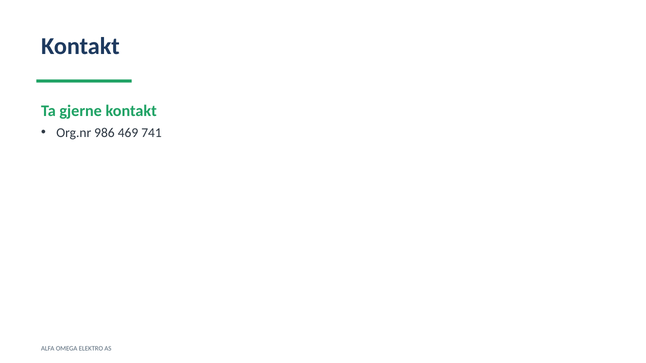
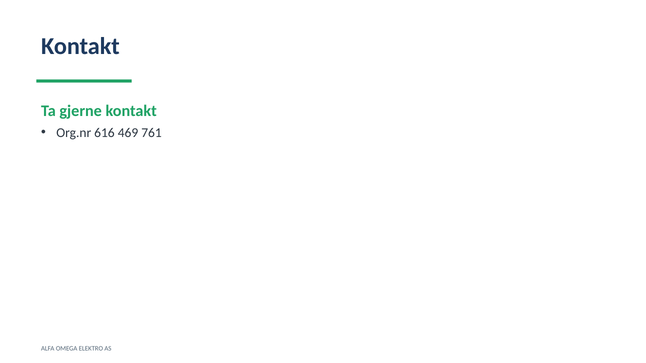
986: 986 -> 616 (104, 133)
741: 741 -> 761 (152, 133)
